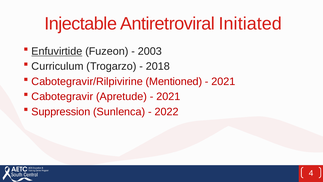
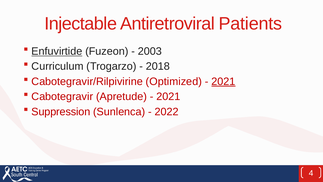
Initiated: Initiated -> Patients (250, 24)
Mentioned: Mentioned -> Optimized (174, 81)
2021 underline: none -> present (223, 81)
